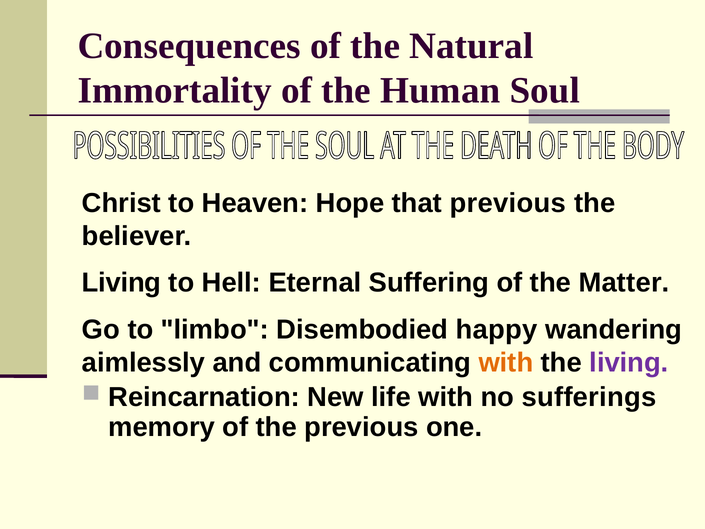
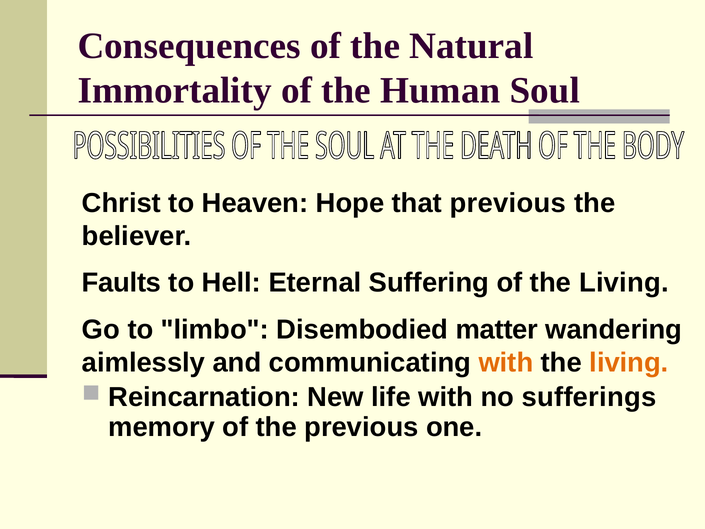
Living: Living -> Faults (122, 283)
of the Matter: Matter -> Living (624, 283)
happy: happy -> matter (497, 330)
living colour: purple -> orange (629, 362)
